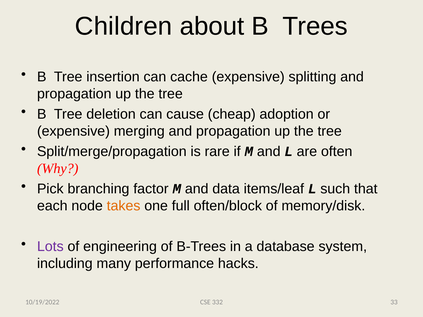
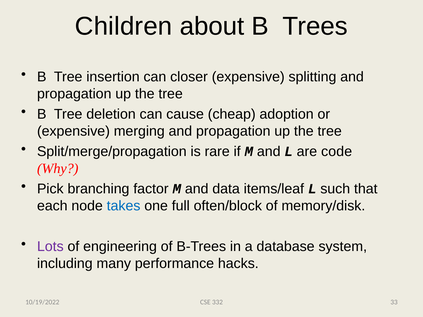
cache: cache -> closer (189, 77)
often: often -> code (337, 152)
takes colour: orange -> blue (124, 206)
